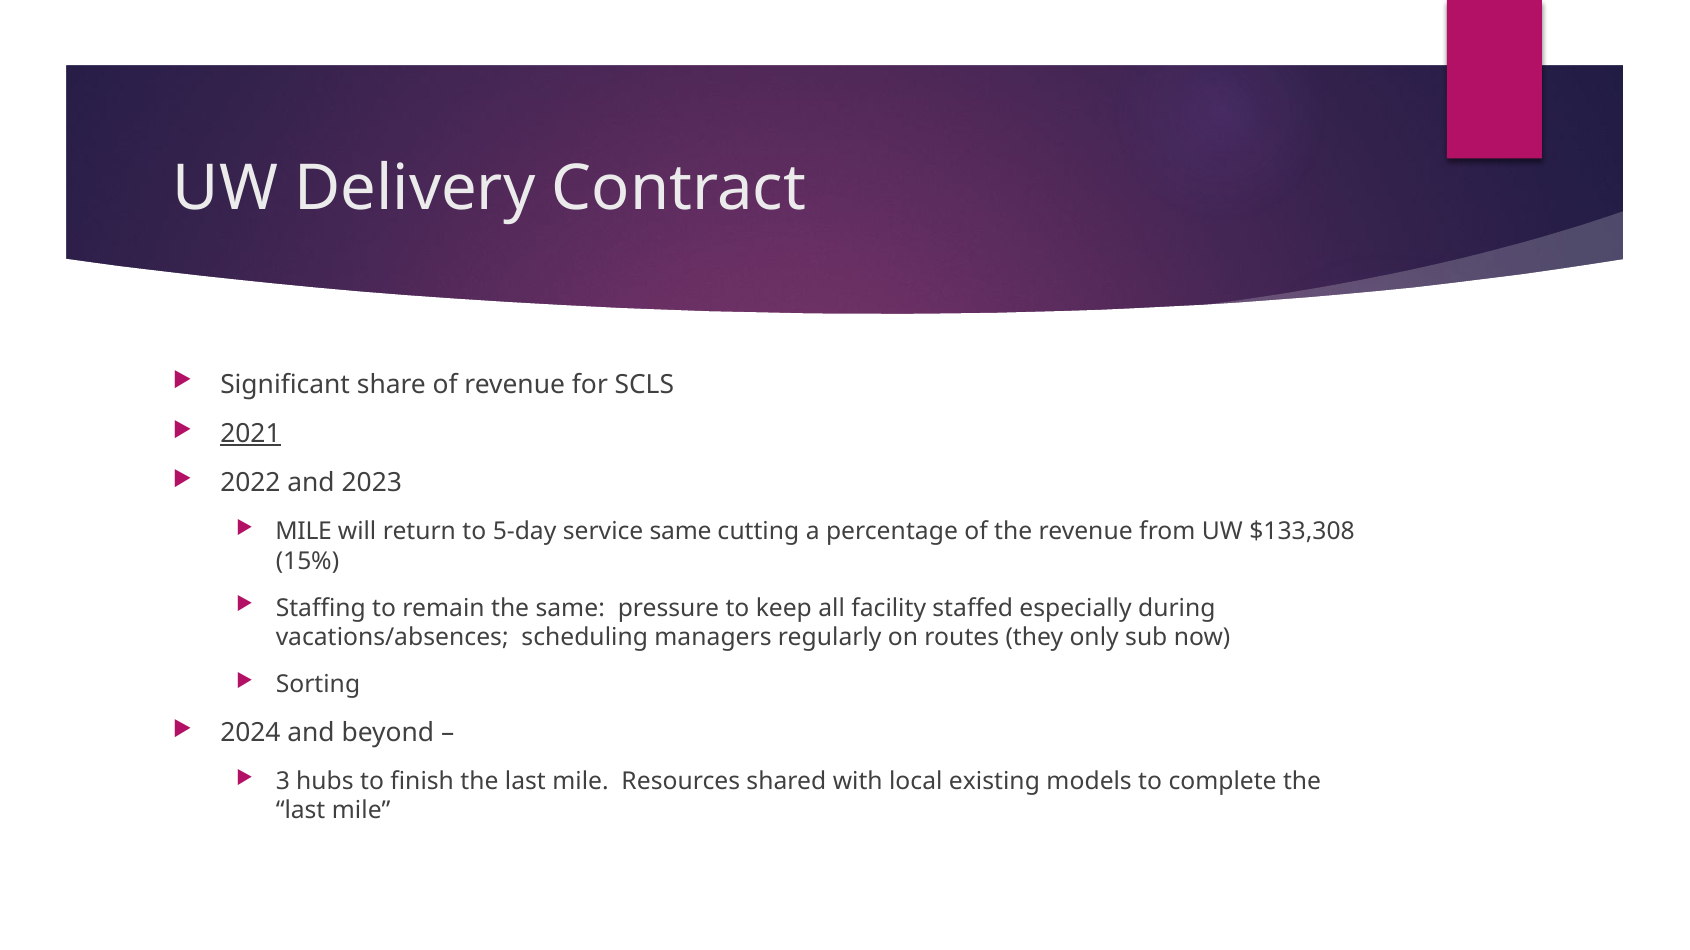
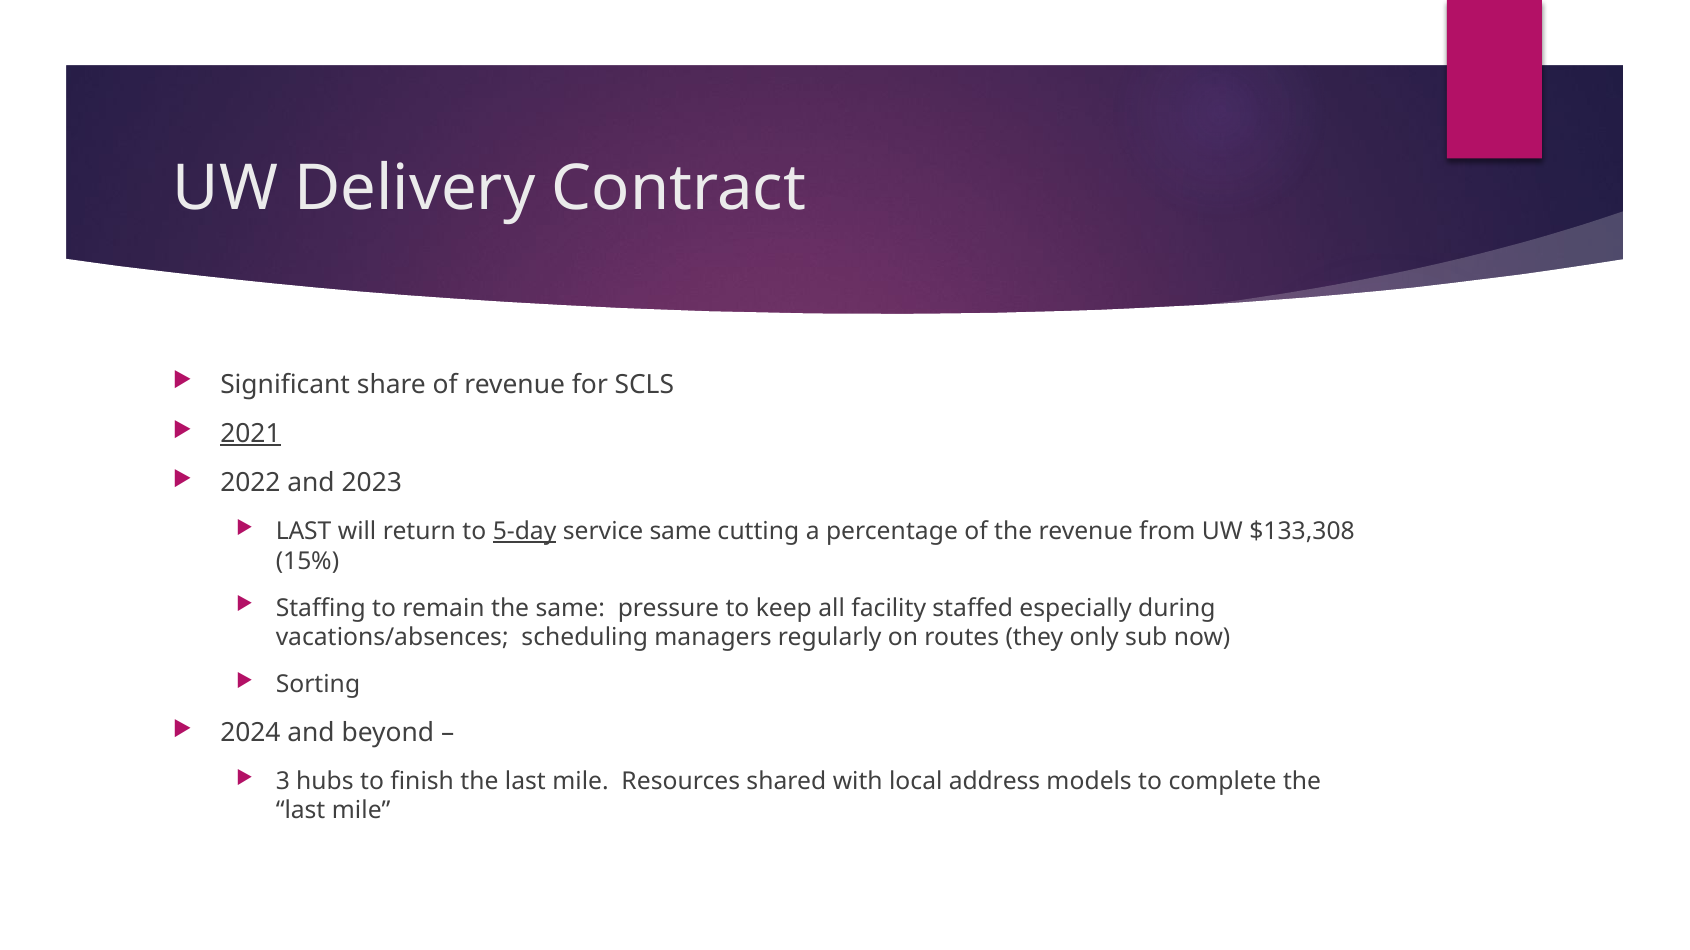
MILE: MILE -> LAST (304, 532)
5-day underline: none -> present (525, 532)
existing: existing -> address (994, 782)
